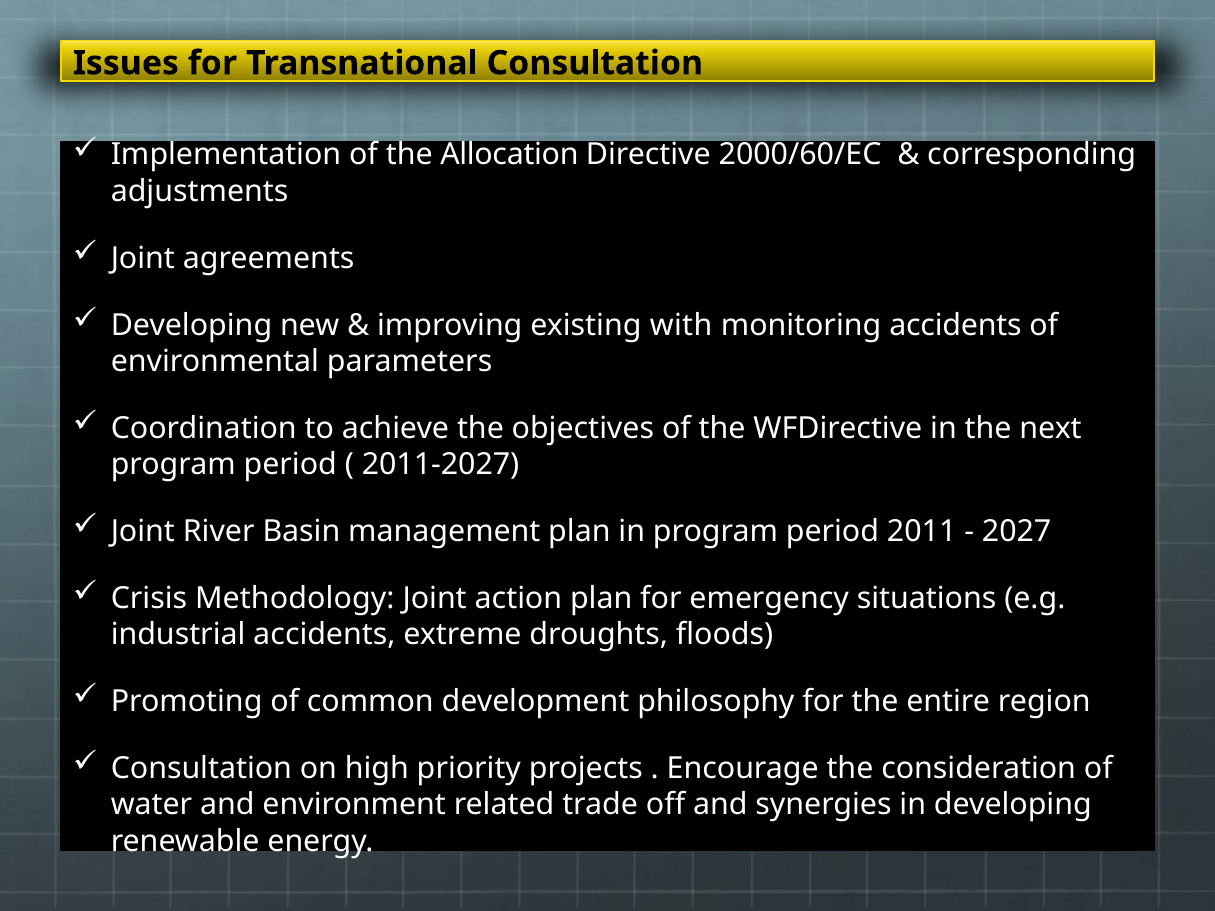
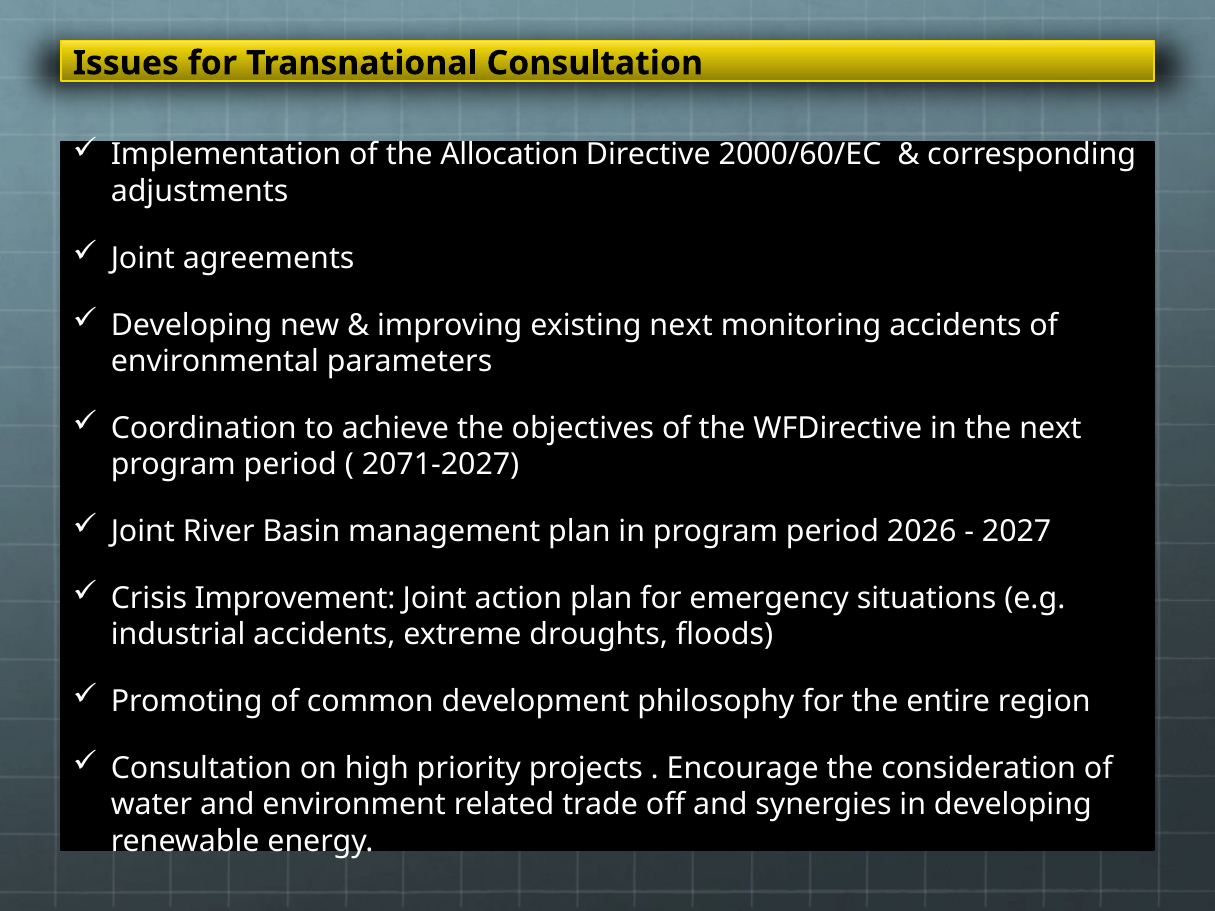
existing with: with -> next (681, 325)
2011-2027: 2011-2027 -> 2071-2027 (441, 465)
2011: 2011 -> 2026 (922, 532)
Methodology: Methodology -> Improvement (295, 598)
